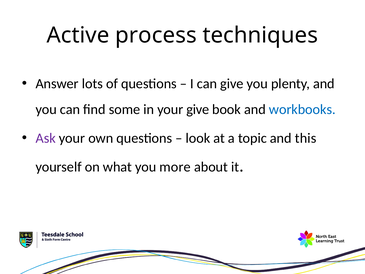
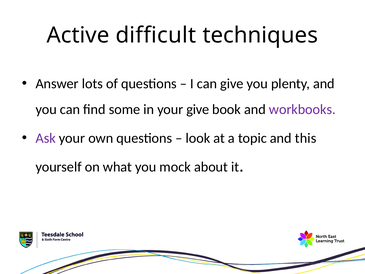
process: process -> difficult (156, 35)
workbooks colour: blue -> purple (302, 109)
more: more -> mock (175, 167)
